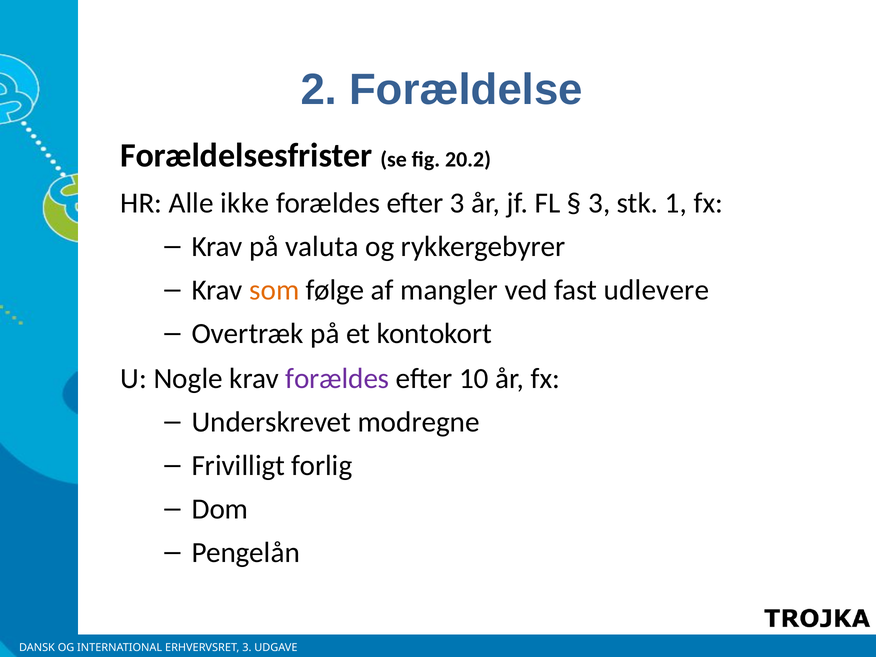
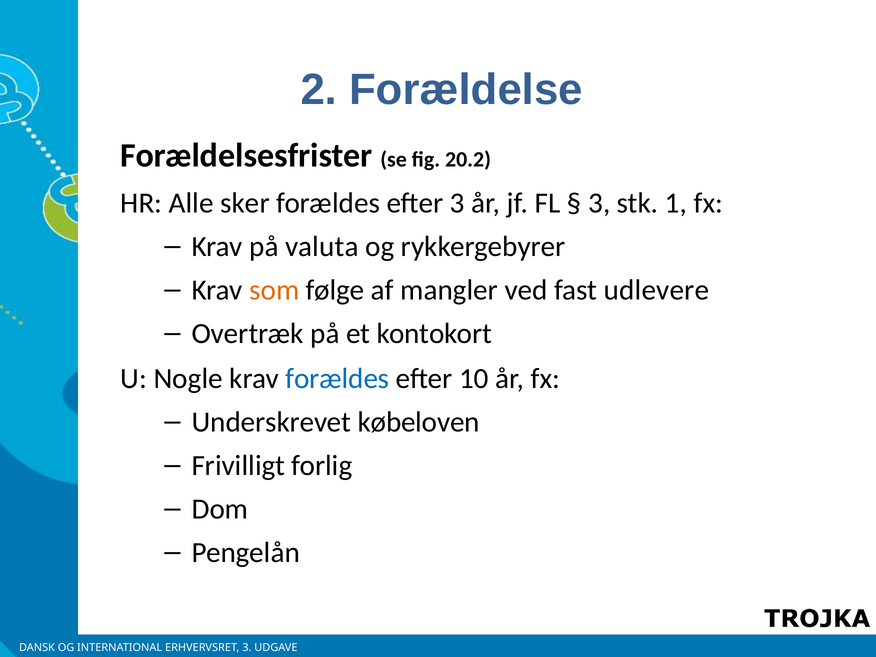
ikke: ikke -> sker (245, 203)
forældes colour: purple -> blue (337, 379)
modregne: modregne -> købeloven (419, 422)
